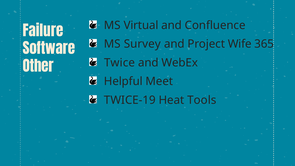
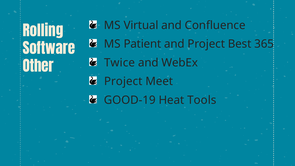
Failure: Failure -> Rolling (43, 31)
Survey: Survey -> Patient (142, 44)
Wife: Wife -> Best (240, 44)
Helpful: Helpful -> Project (123, 81)
TWICE-19: TWICE-19 -> GOOD-19 (130, 100)
